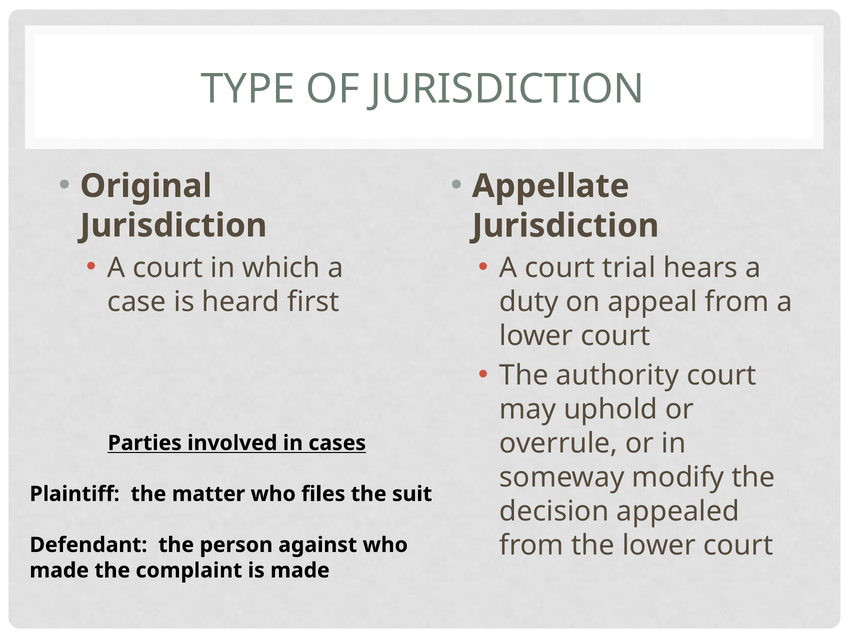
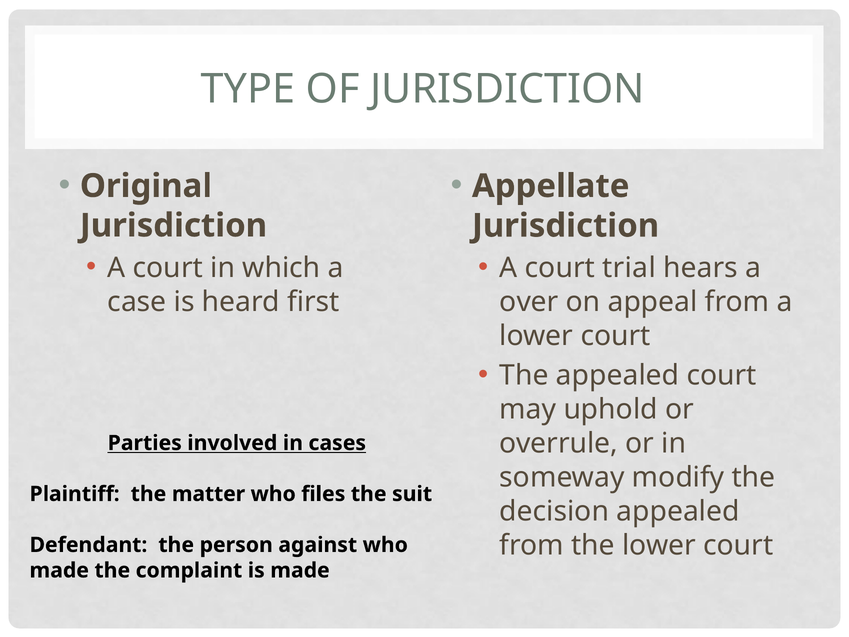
duty: duty -> over (529, 302)
The authority: authority -> appealed (618, 375)
